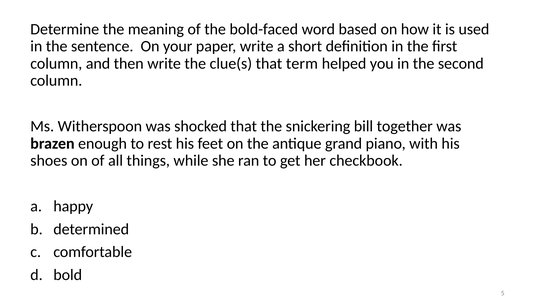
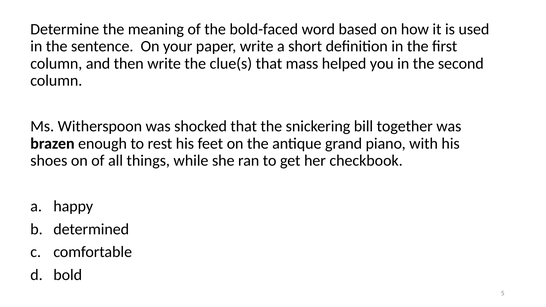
term: term -> mass (302, 63)
